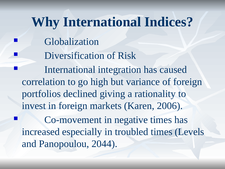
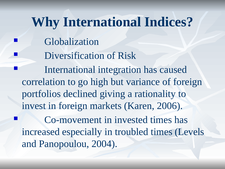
negative: negative -> invested (131, 120)
2044: 2044 -> 2004 (105, 144)
